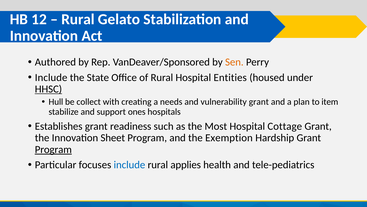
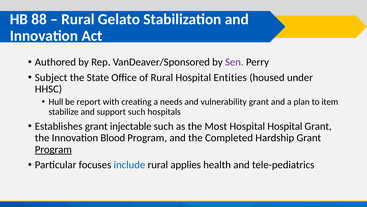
12: 12 -> 88 (39, 19)
Sen colour: orange -> purple (234, 62)
Include: Include -> Subject (51, 77)
HHSC underline: present -> none (48, 89)
collect: collect -> report (89, 102)
support ones: ones -> such (137, 111)
readiness: readiness -> injectable (131, 126)
Hospital Cottage: Cottage -> Hospital (285, 126)
Sheet: Sheet -> Blood (113, 138)
Exemption: Exemption -> Completed (229, 138)
